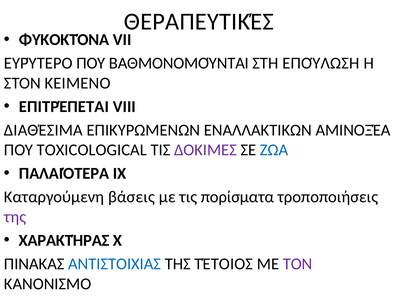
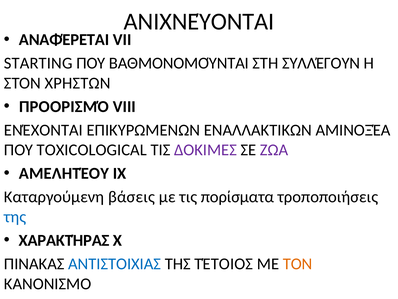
ΘΕΡΑΠΕΥΤΙΚΈΣ: ΘΕΡΑΠΕΥΤΙΚΈΣ -> ΑΝΙΧΝΕΎΟΝΤΑΙ (199, 22)
ΦΥΚΟΚΤΌΝΑ: ΦΥΚΟΚΤΌΝΑ -> ΑΝΑΦΈΡΕΤΑΙ (64, 40)
ΕΥΡΎΤΕΡΟ: ΕΥΡΎΤΕΡΟ -> STARTING (38, 63)
ΕΠΟΎΛΩΣΗ: ΕΠΟΎΛΩΣΗ -> ΣΥΛΛΈΓΟΥΝ (321, 63)
ΚΕΙΜΕΝΟ: ΚΕΙΜΕΝΟ -> ΧΡΗΣΤΩΝ (78, 83)
ΕΠΙΤΡΈΠΕΤΑΙ: ΕΠΙΤΡΈΠΕΤΑΙ -> ΠΡΟΟΡΙΣΜΌ (64, 106)
ΔΙΑΘΈΣΙΜΑ: ΔΙΑΘΈΣΙΜΑ -> ΕΝΈΧΟΝΤΑΙ (43, 130)
ΖΩΑ colour: blue -> purple (274, 150)
ΠΑΛΑΙΌΤΕΡΑ: ΠΑΛΑΙΌΤΕΡΑ -> ΑΜΕΛΗΤΈΟΥ (64, 173)
της colour: purple -> blue (15, 217)
ΤΟΝ colour: purple -> orange (298, 263)
